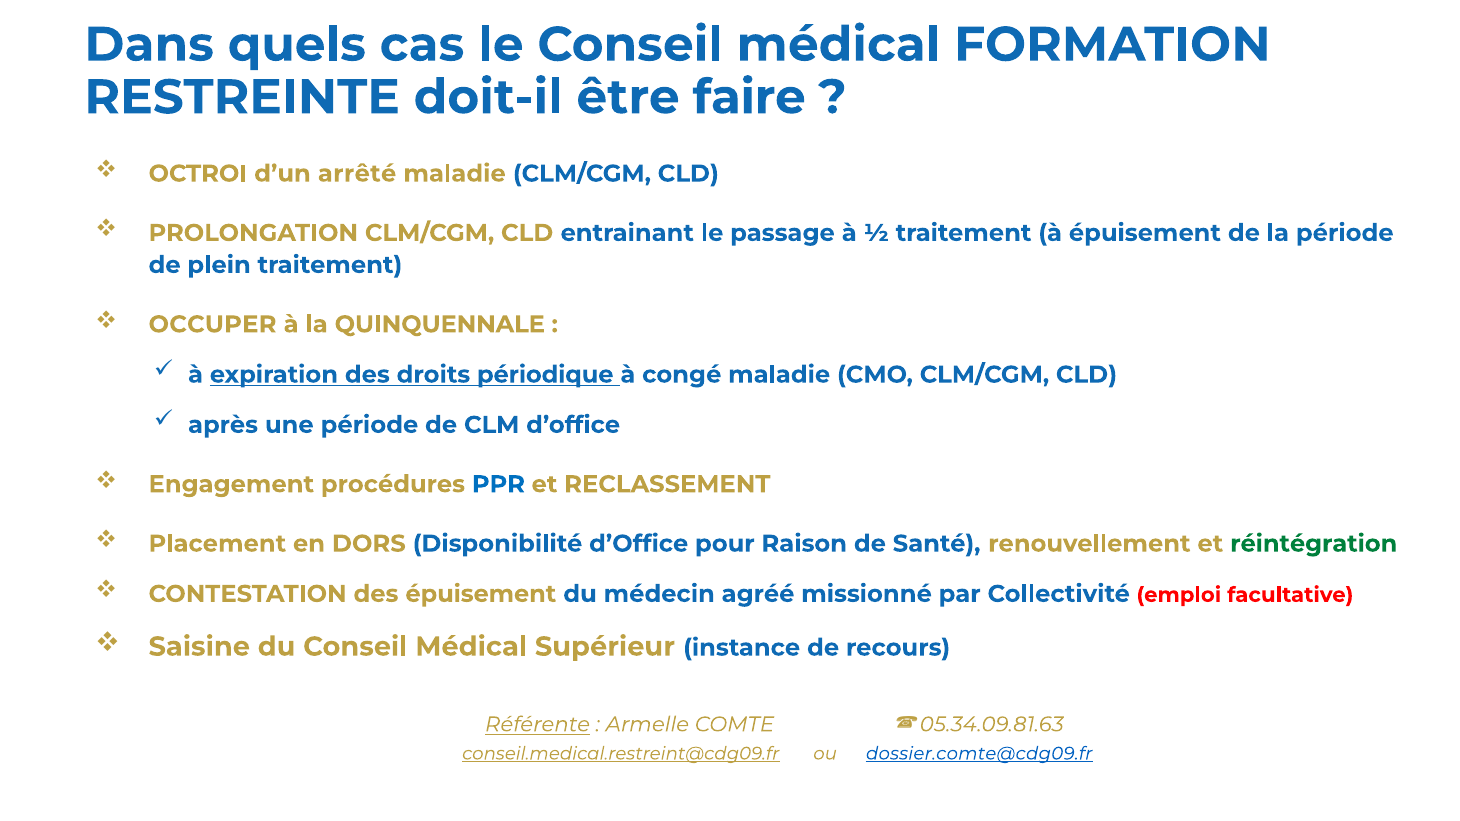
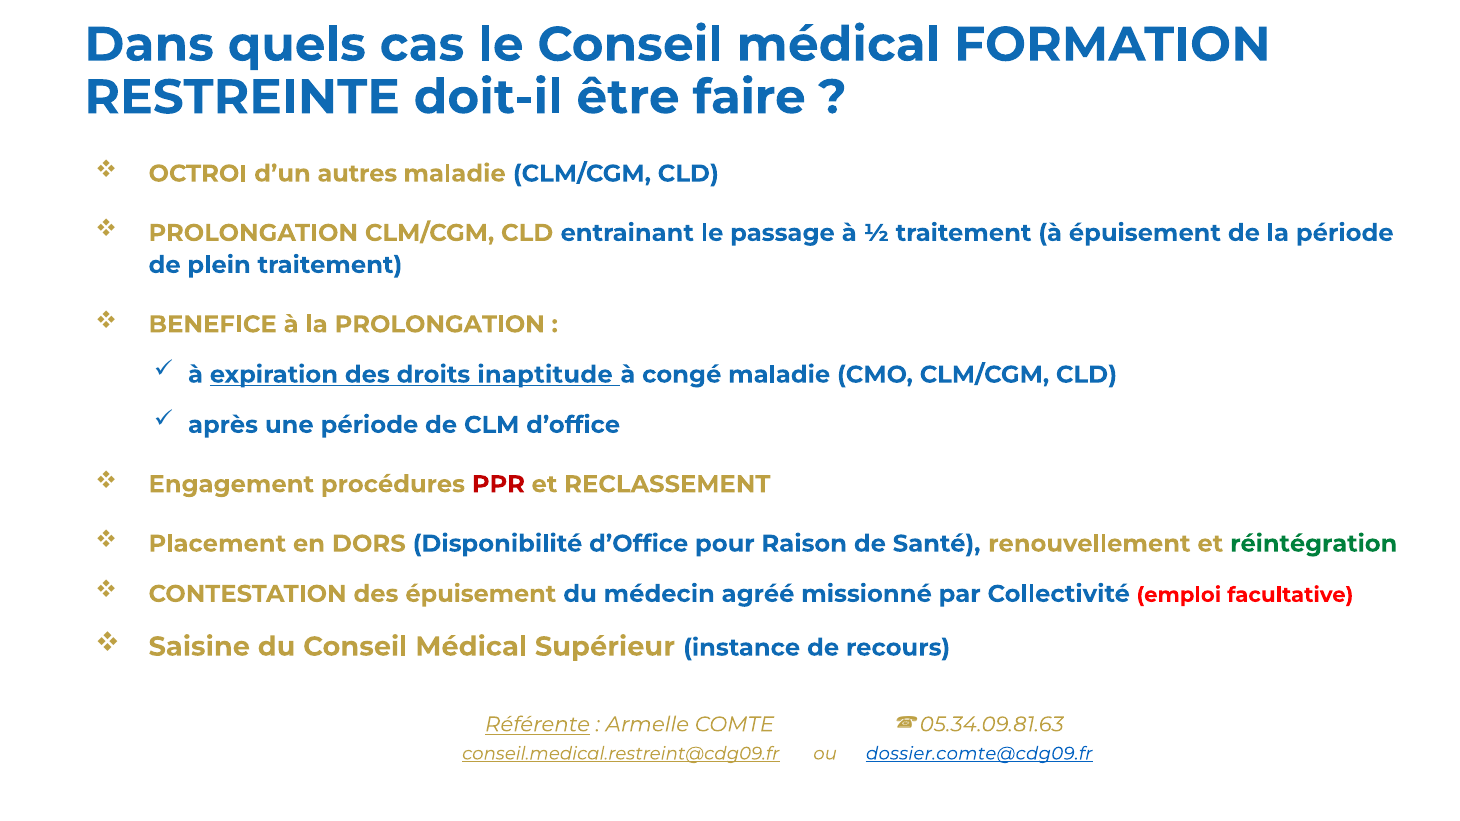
arrêté: arrêté -> autres (357, 174)
OCCUPER: OCCUPER -> BENEFICE (213, 324)
la QUINQUENNALE: QUINQUENNALE -> PROLONGATION (440, 324)
périodique: périodique -> inaptitude (545, 375)
PPR colour: blue -> red (498, 484)
